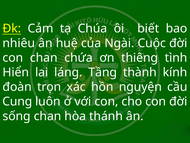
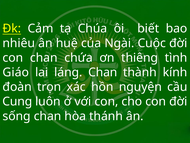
Hiển: Hiển -> Giáo (16, 72)
láng Tầng: Tầng -> Chan (103, 72)
